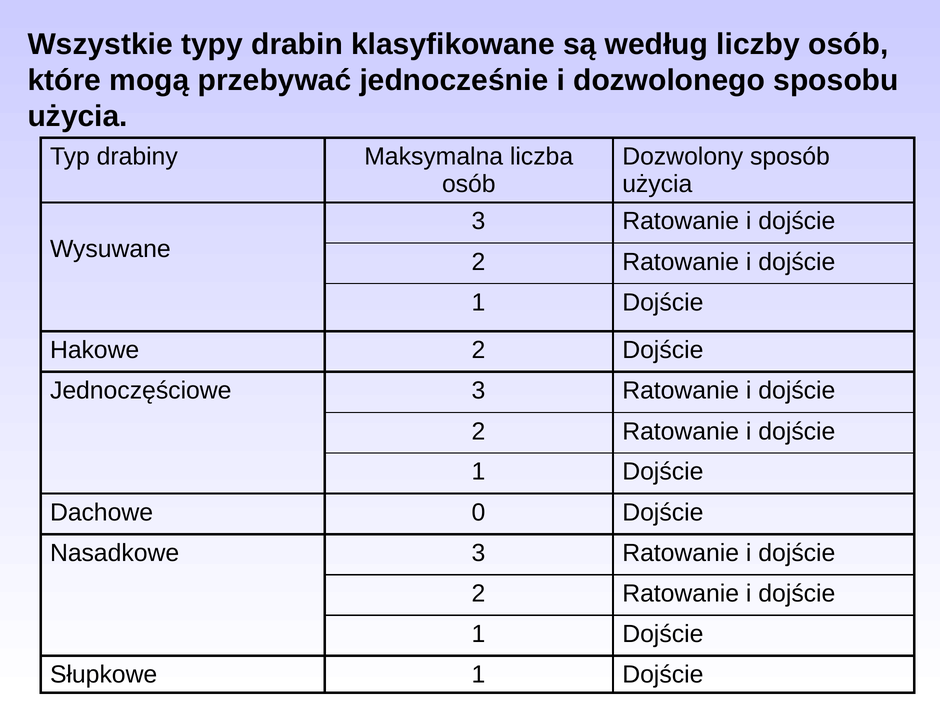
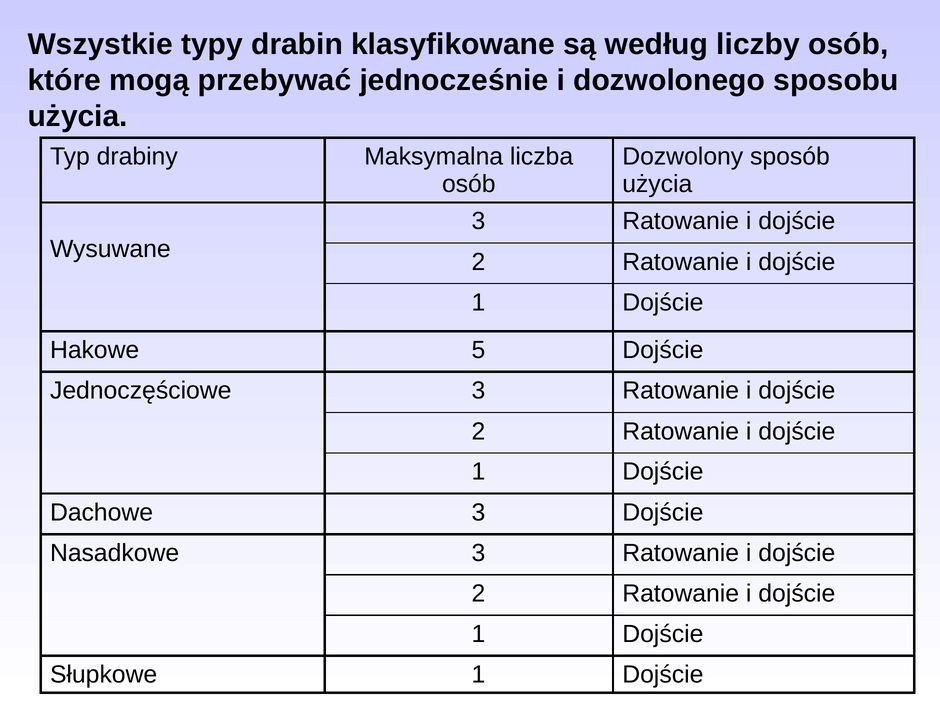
Hakowe 2: 2 -> 5 (478, 350)
Dachowe 0: 0 -> 3 (478, 512)
